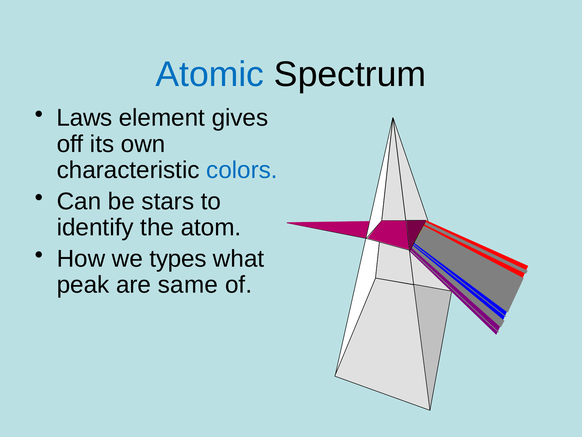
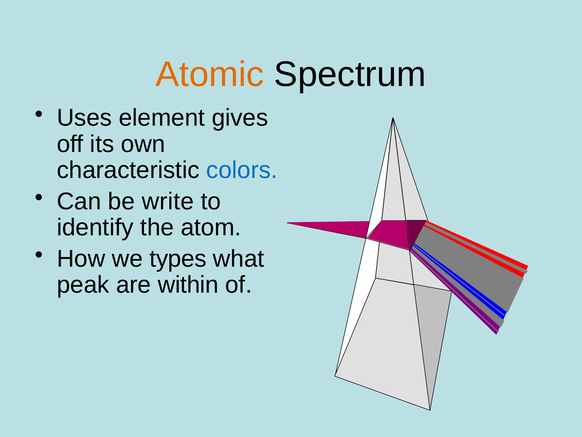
Atomic colour: blue -> orange (210, 74)
Laws: Laws -> Uses (84, 118)
stars: stars -> write (168, 201)
same: same -> within (188, 285)
